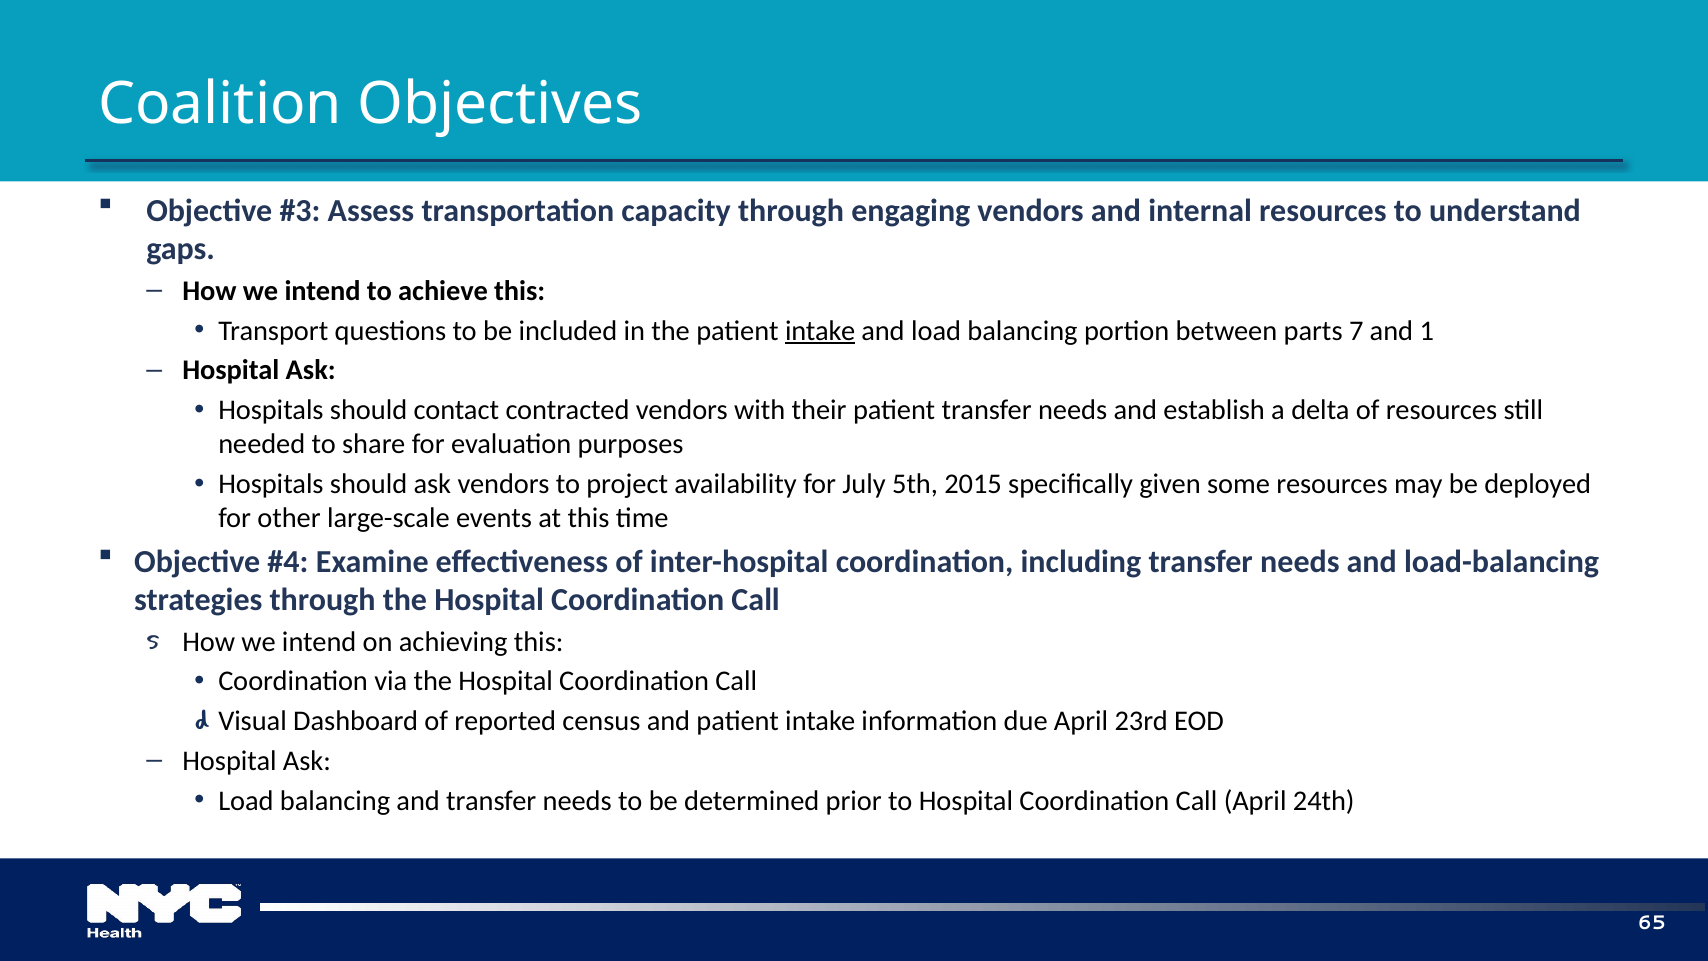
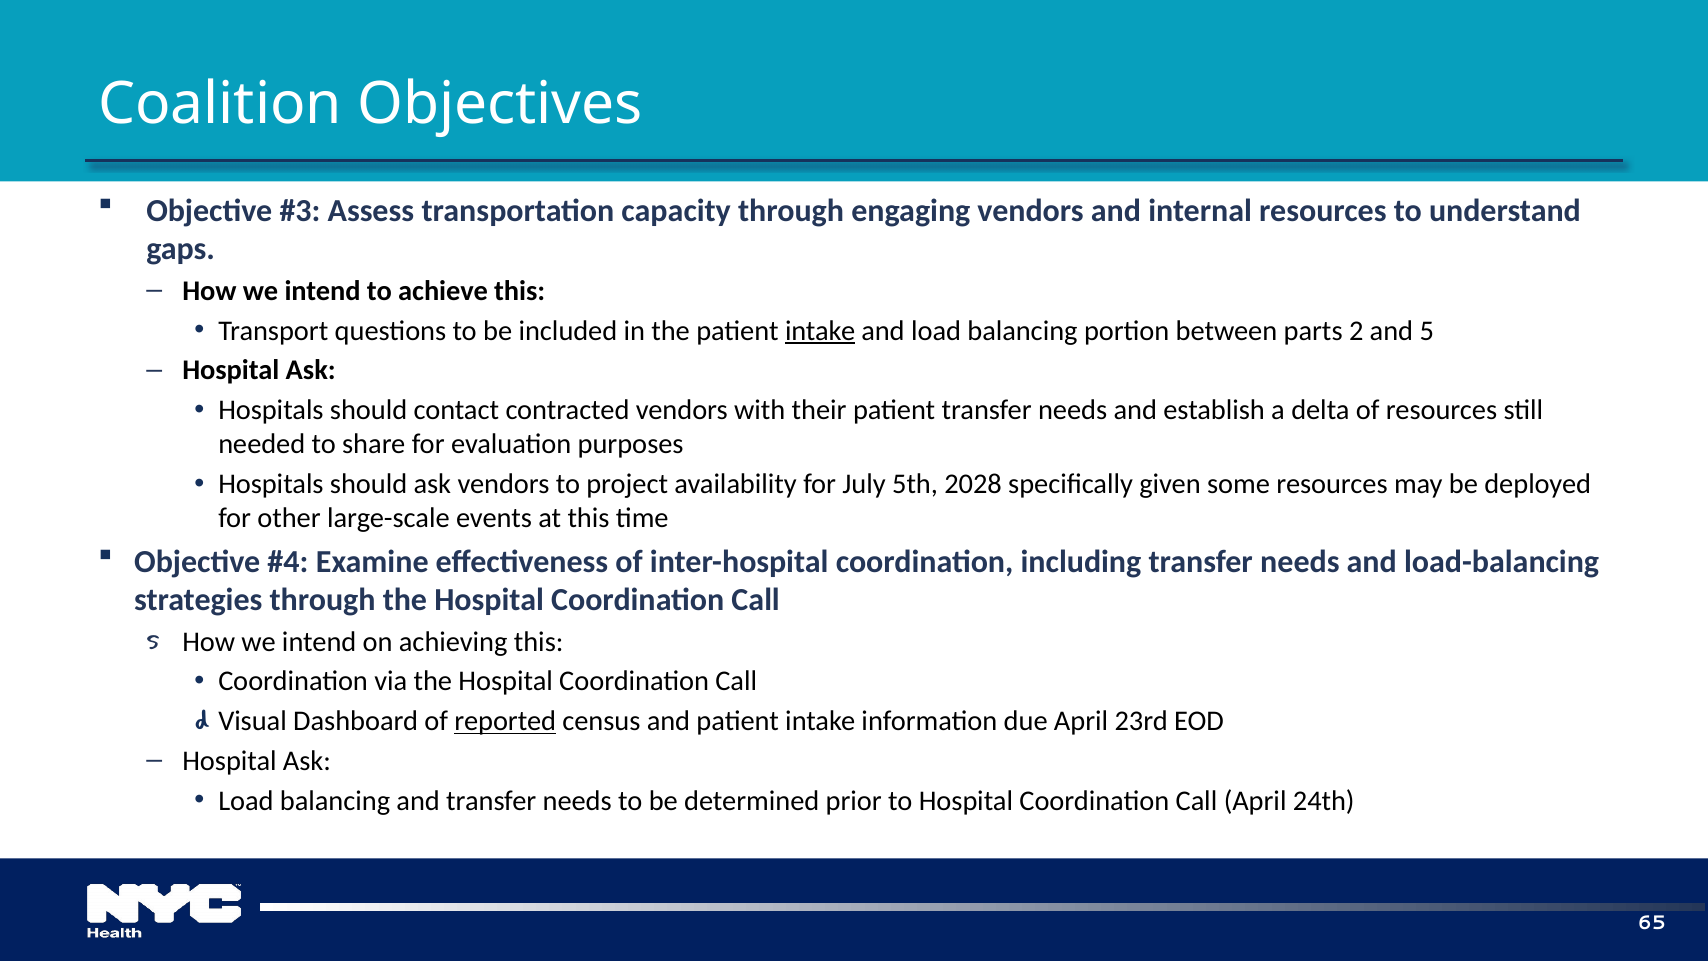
7: 7 -> 2 (1356, 331)
1: 1 -> 5 (1427, 331)
2015: 2015 -> 2028 (973, 484)
reported underline: none -> present (505, 721)
